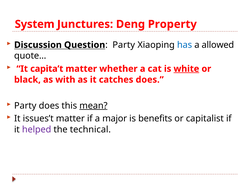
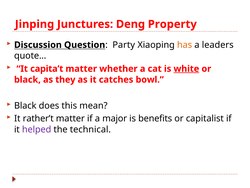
System: System -> Jinping (35, 24)
has colour: blue -> orange (185, 45)
allowed: allowed -> leaders (218, 45)
with: with -> they (65, 79)
catches does: does -> bowl (150, 79)
Party: Party -> Black (25, 105)
mean underline: present -> none (93, 105)
issues’t: issues’t -> rather’t (38, 118)
